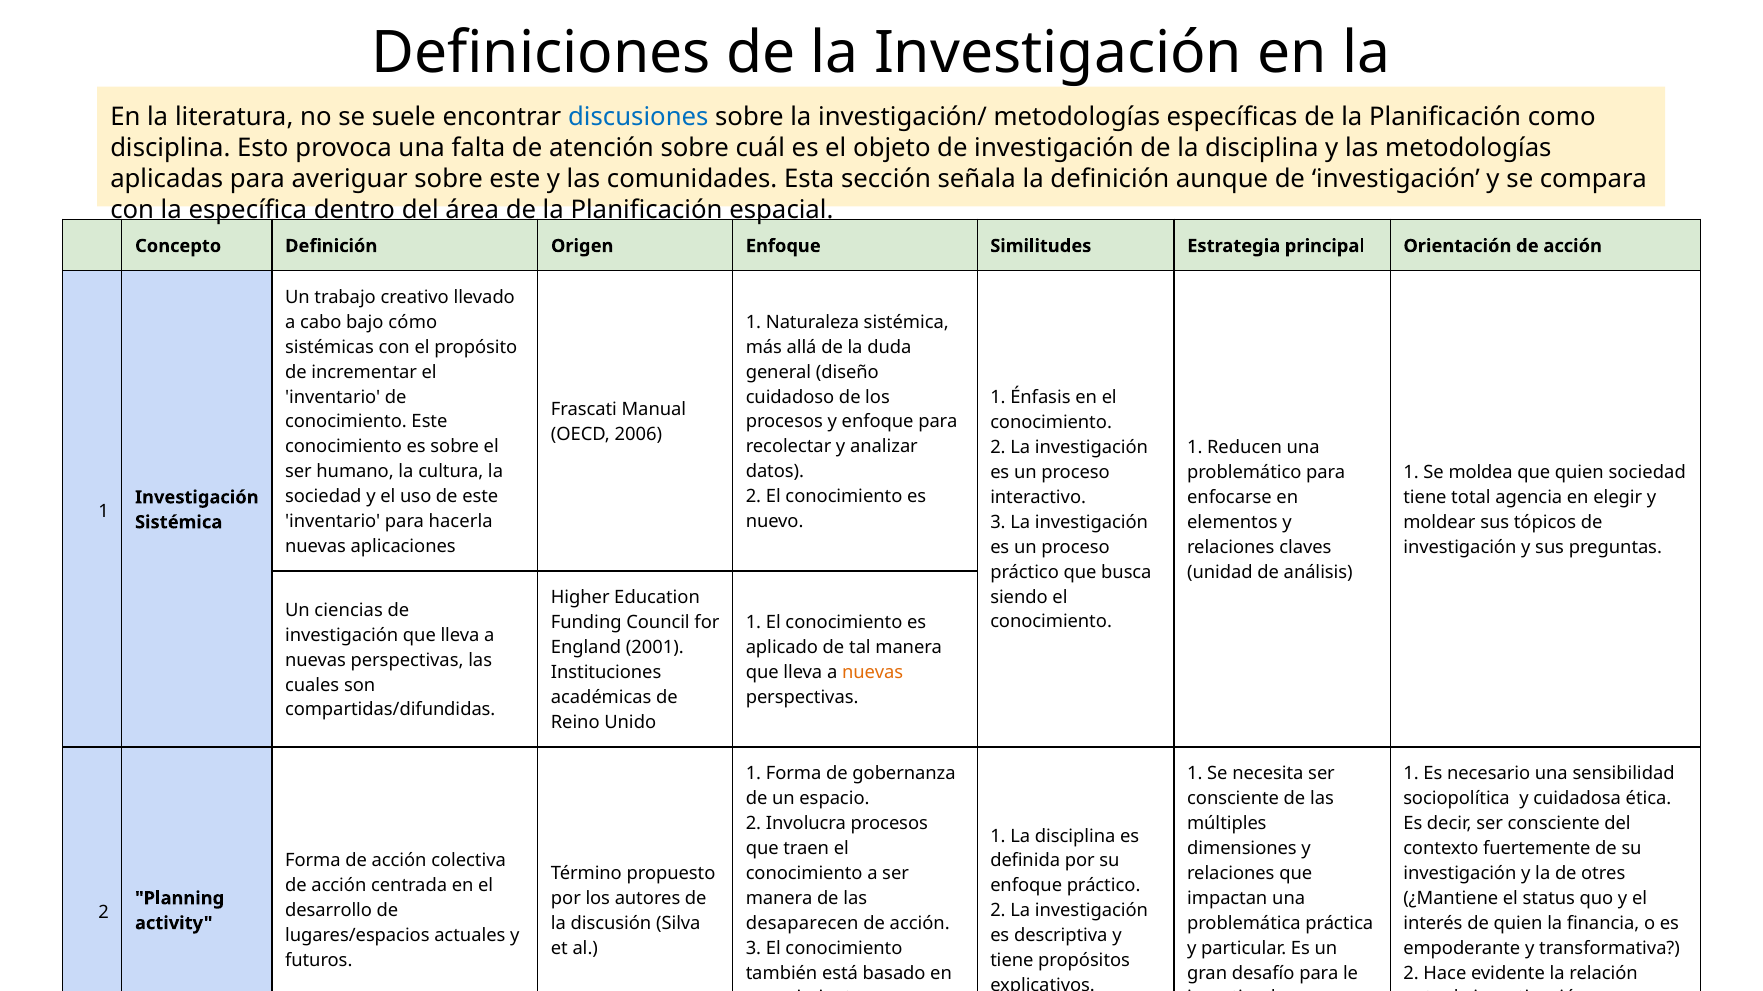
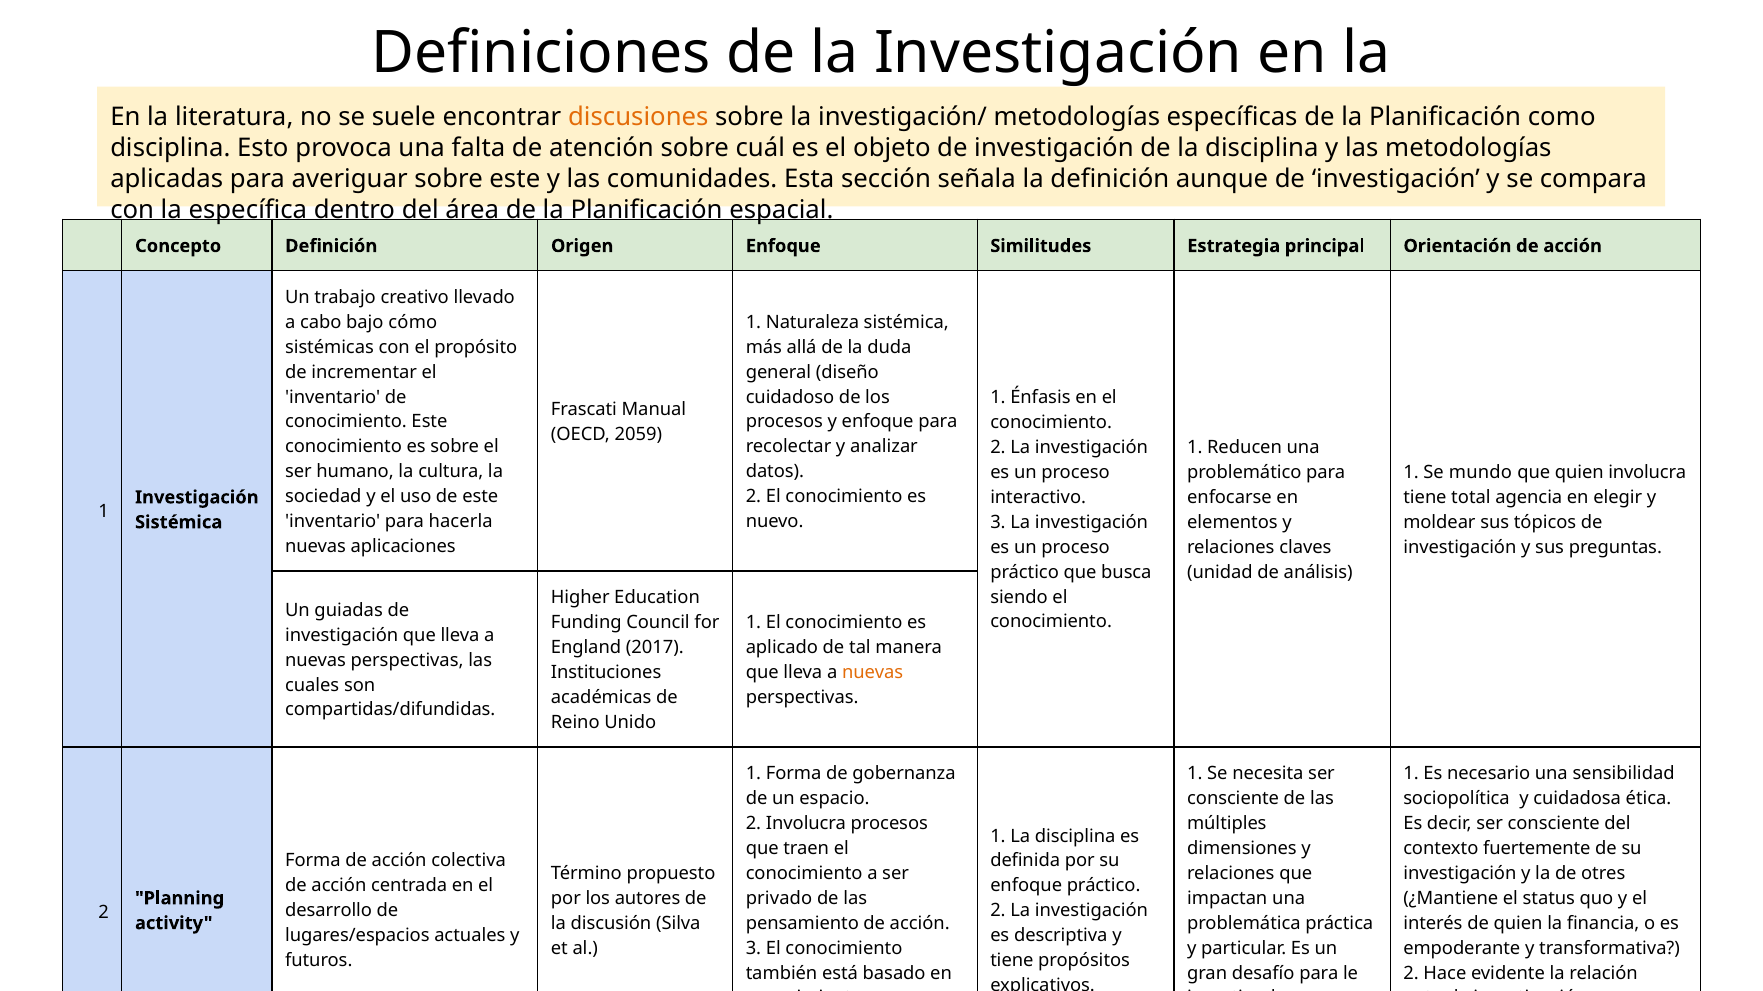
discusiones colour: blue -> orange (638, 117)
2006: 2006 -> 2059 (638, 435)
moldea: moldea -> mundo (1480, 473)
quien sociedad: sociedad -> involucra (1647, 473)
ciencias: ciencias -> guiadas (349, 611)
2001: 2001 -> 2017 (655, 648)
manera: manera -> privado (779, 899)
desaparecen: desaparecen -> pensamiento (802, 924)
